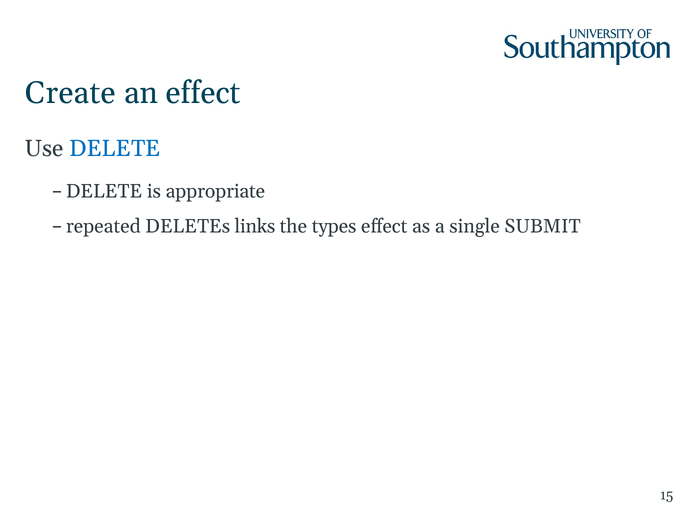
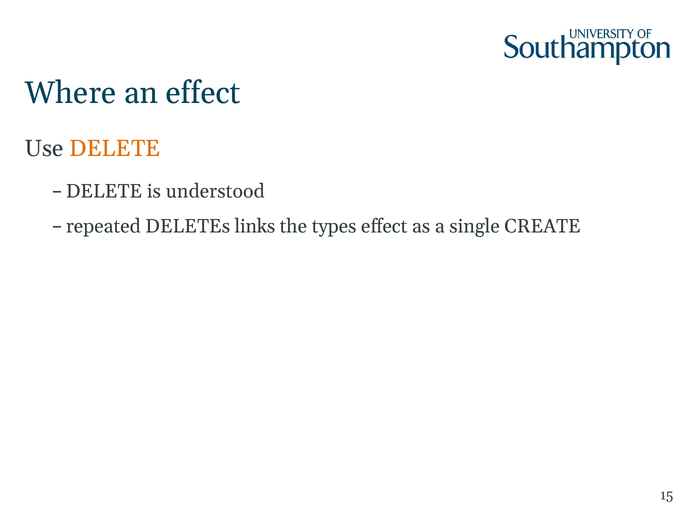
Create: Create -> Where (71, 93)
DELETE colour: blue -> orange (115, 148)
appropriate: appropriate -> understood (215, 191)
SUBMIT: SUBMIT -> CREATE (543, 226)
